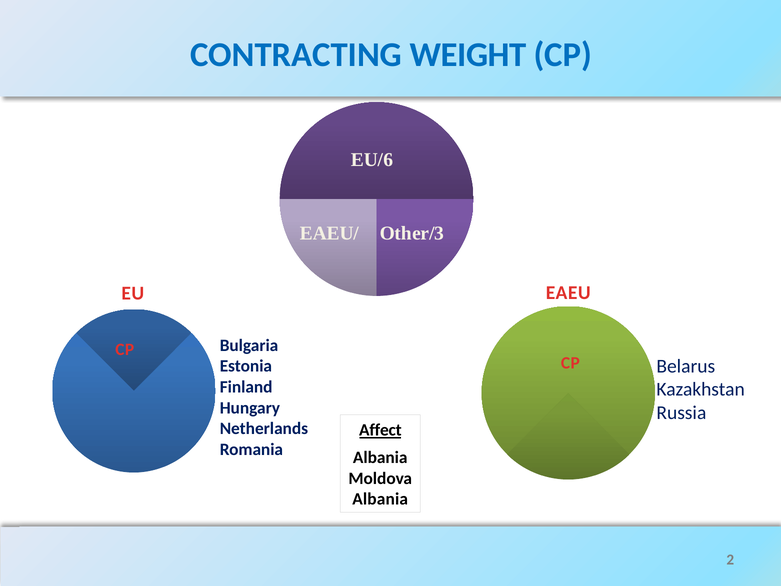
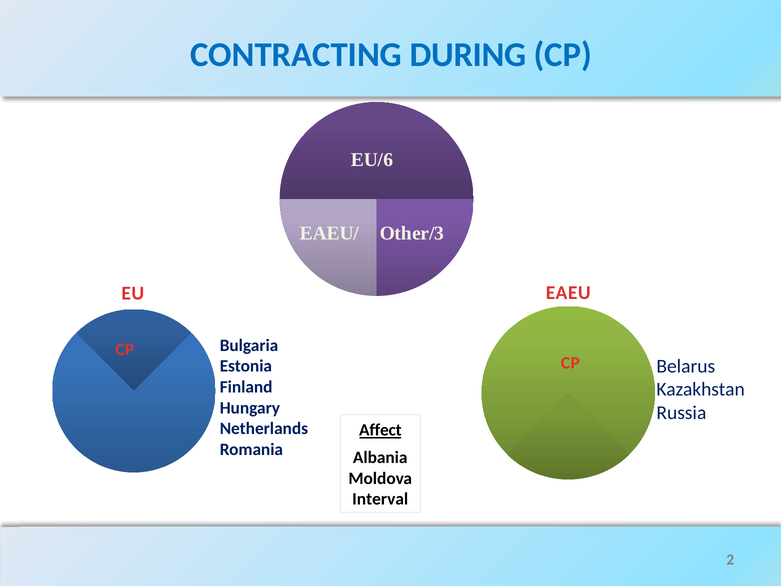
WEIGHT: WEIGHT -> DURING (468, 55)
Albania: Albania -> Interval (380, 499)
